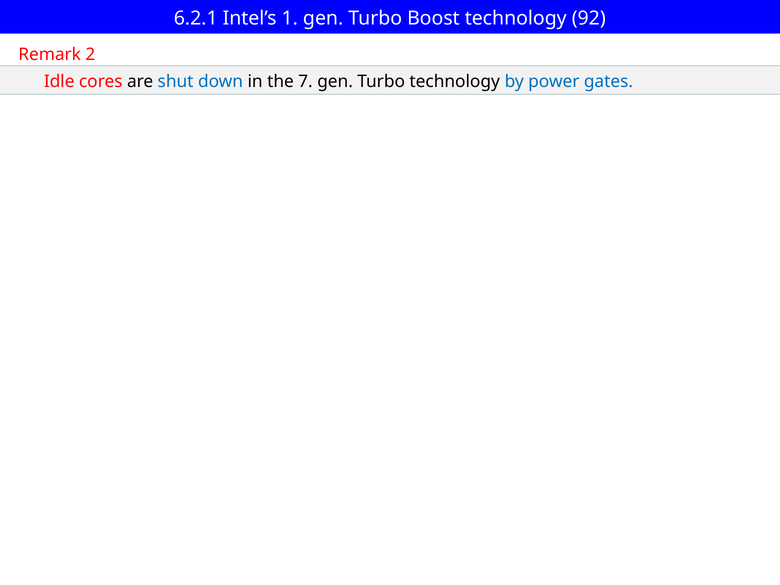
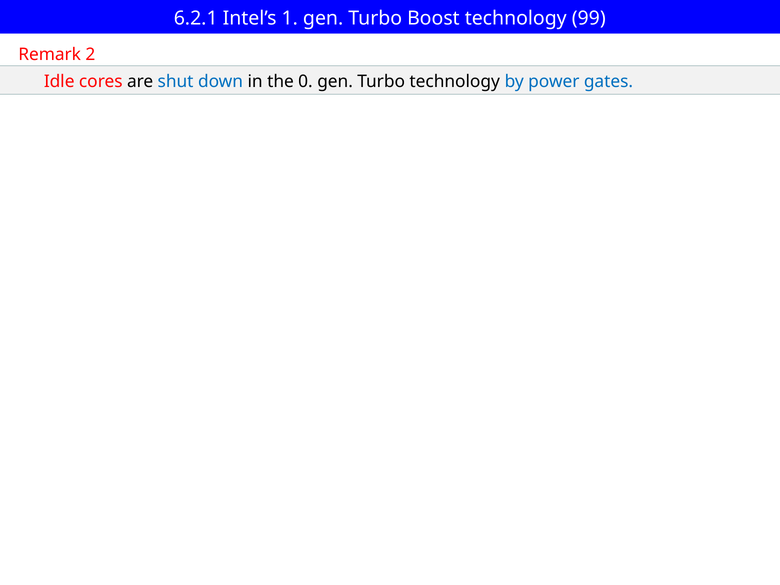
92: 92 -> 99 (589, 18)
7: 7 -> 0 (305, 81)
